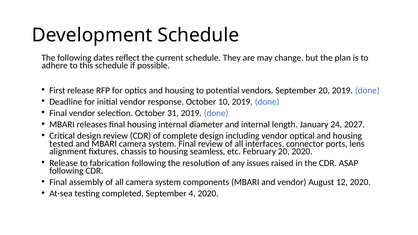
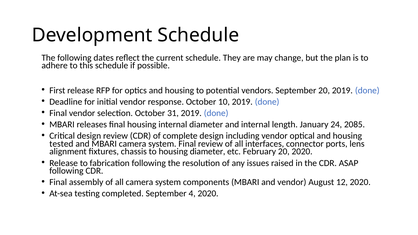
2027: 2027 -> 2085 (355, 125)
housing seamless: seamless -> diameter (208, 152)
